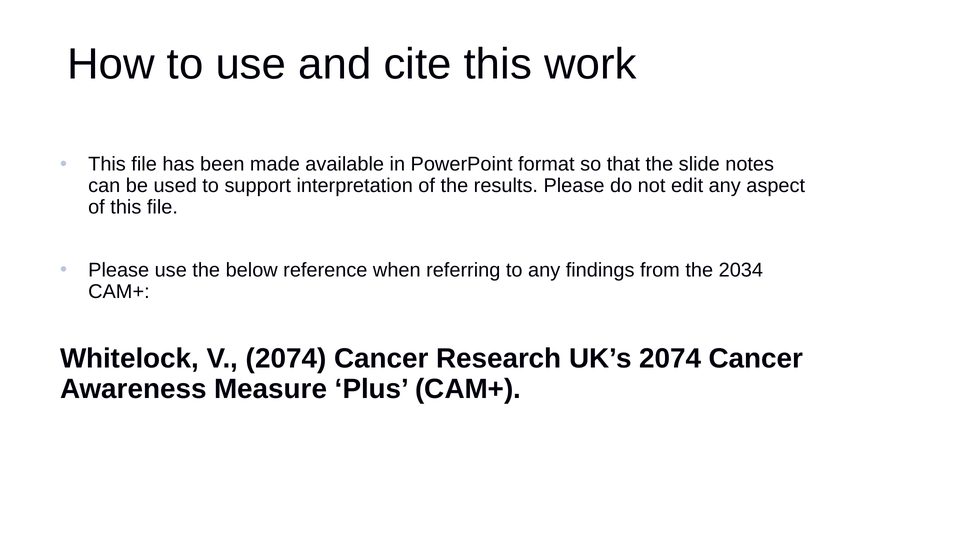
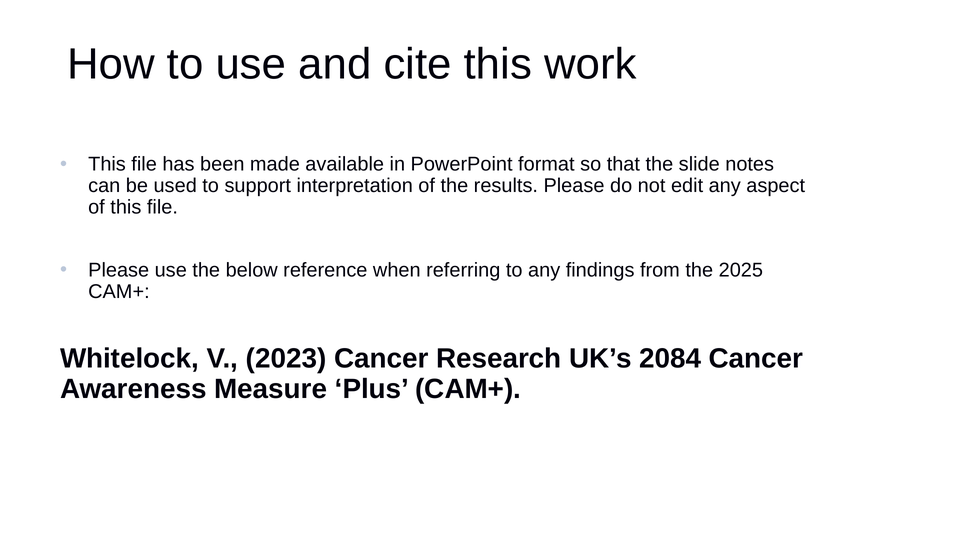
2034: 2034 -> 2025 (741, 271)
V 2074: 2074 -> 2023 (286, 359)
UK’s 2074: 2074 -> 2084 (670, 359)
